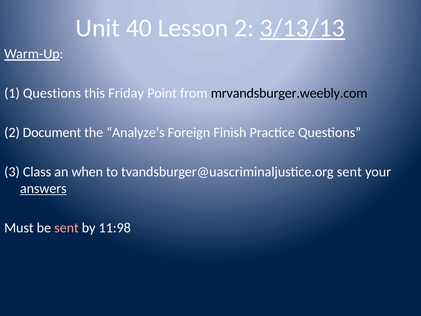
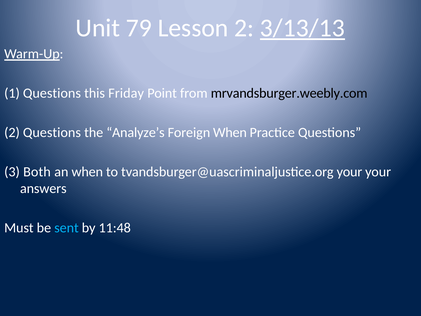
40: 40 -> 79 (139, 28)
2 Document: Document -> Questions (52, 132)
Foreign Finish: Finish -> When (230, 132)
Class: Class -> Both (37, 172)
tvandsburger@uascriminaljustice.org sent: sent -> your (349, 172)
answers underline: present -> none (43, 189)
sent colour: pink -> light blue (66, 228)
11:98: 11:98 -> 11:48 (115, 228)
